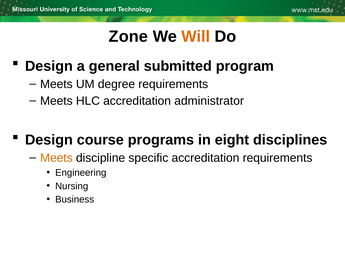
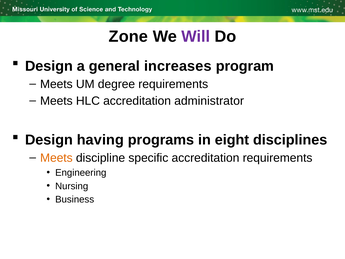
Will colour: orange -> purple (196, 36)
submitted: submitted -> increases (178, 66)
course: course -> having (100, 140)
